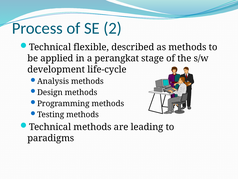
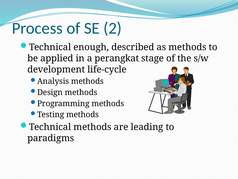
flexible: flexible -> enough (91, 47)
